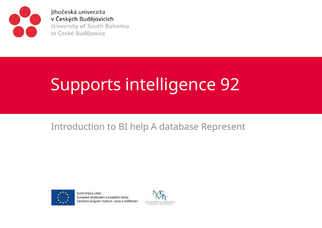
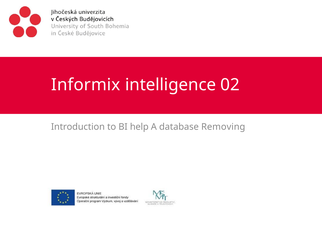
Supports: Supports -> Informix (86, 85)
92: 92 -> 02 (230, 85)
Represent: Represent -> Removing (223, 127)
